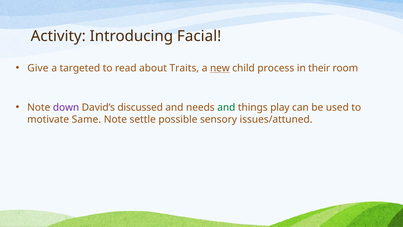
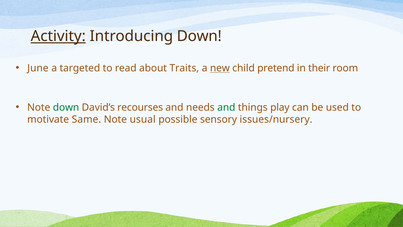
Activity underline: none -> present (58, 36)
Introducing Facial: Facial -> Down (199, 36)
Give: Give -> June (38, 68)
process: process -> pretend (276, 68)
down colour: purple -> green (66, 107)
discussed: discussed -> recourses (140, 107)
settle: settle -> usual (143, 119)
issues/attuned: issues/attuned -> issues/nursery (276, 119)
